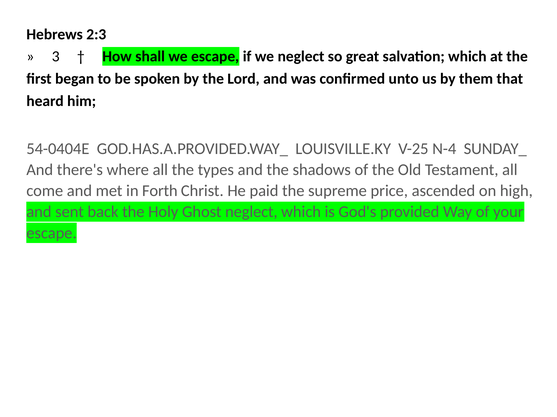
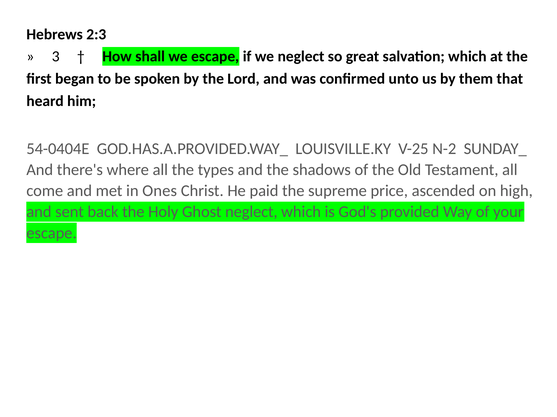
N-4: N-4 -> N-2 (444, 149)
Forth: Forth -> Ones (160, 191)
